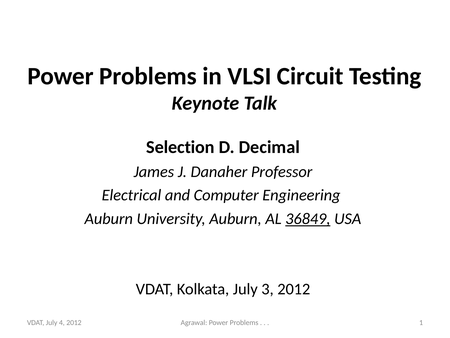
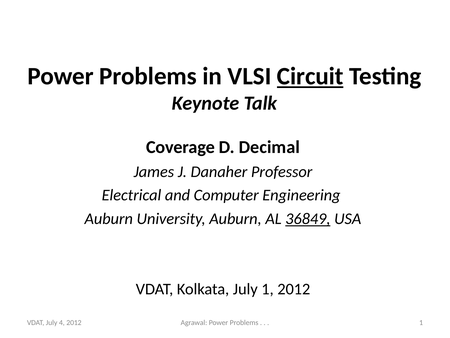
Circuit underline: none -> present (310, 76)
Selection: Selection -> Coverage (181, 147)
July 3: 3 -> 1 (268, 289)
